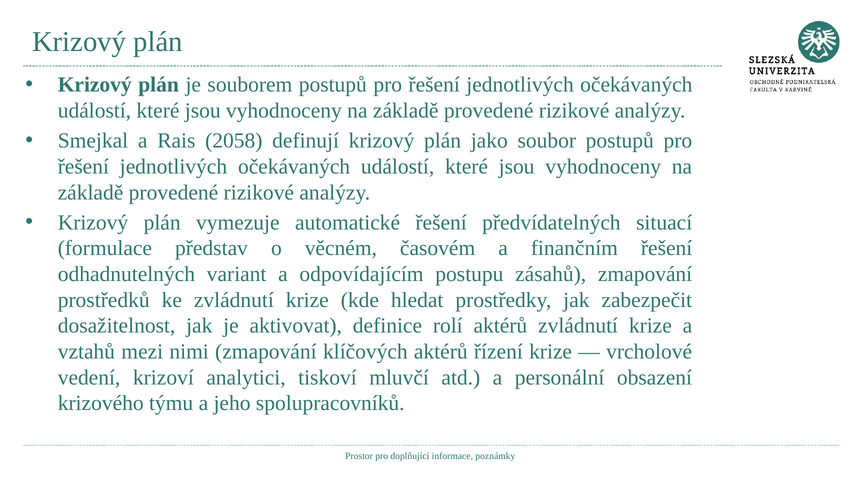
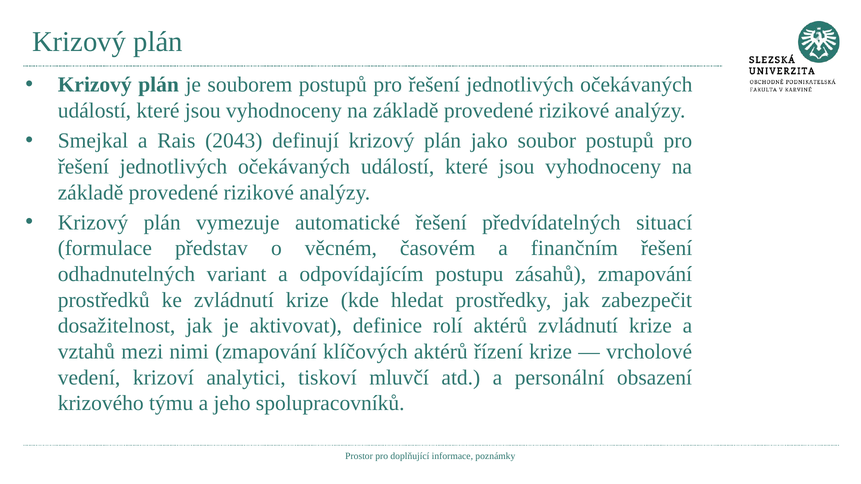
2058: 2058 -> 2043 (234, 141)
